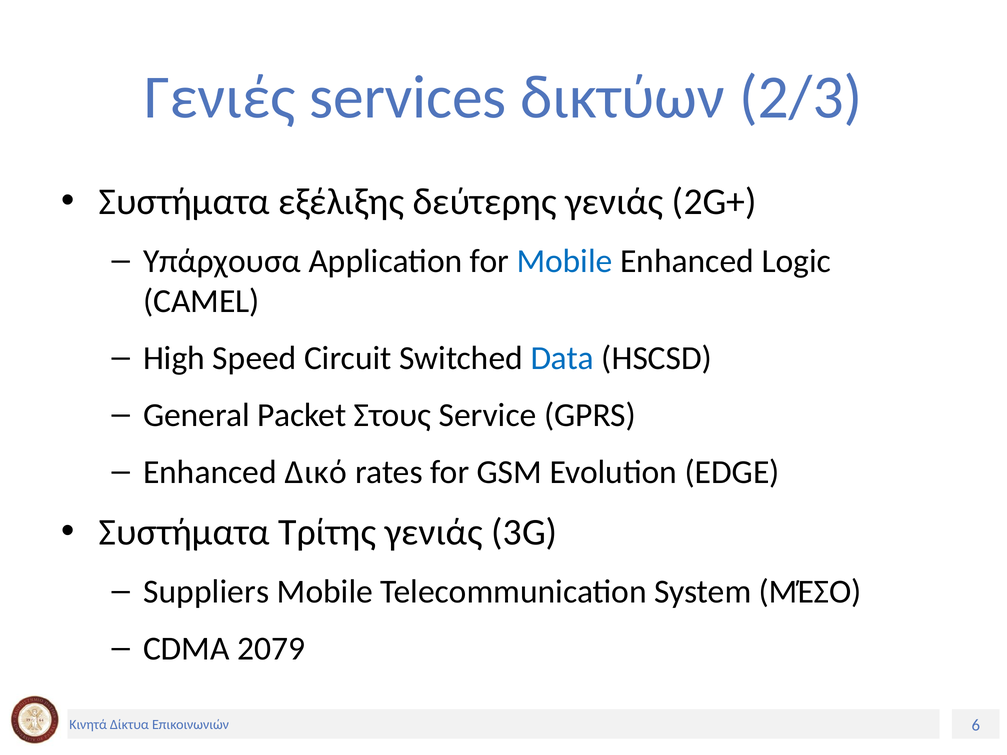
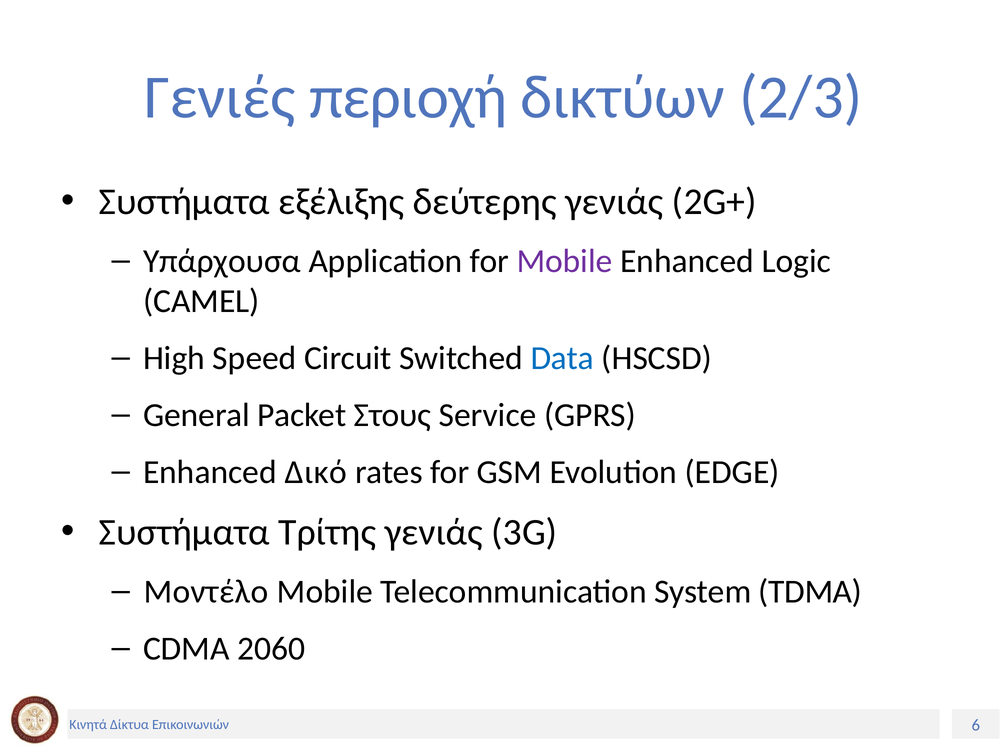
services: services -> περιοχή (408, 97)
Mobile colour: blue -> purple (565, 261)
Suppliers: Suppliers -> Μοντέλο (206, 592)
ΜΈΣΟ: ΜΈΣΟ -> TDMA (810, 592)
2079: 2079 -> 2060 (271, 649)
